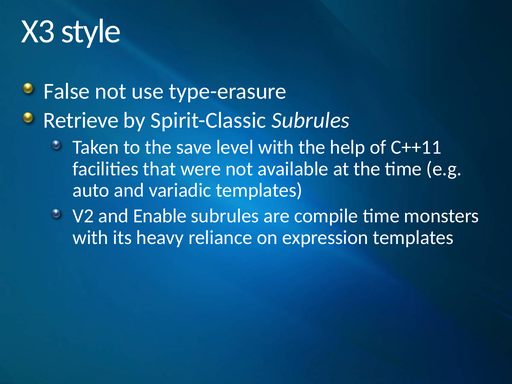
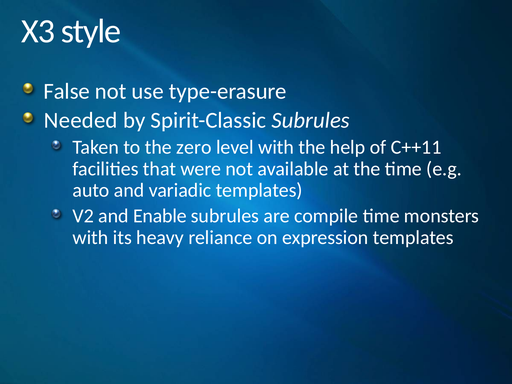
Retrieve: Retrieve -> Needed (81, 120)
save: save -> zero (194, 147)
